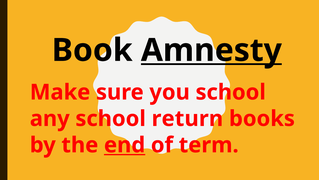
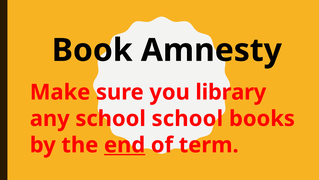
Amnesty underline: present -> none (211, 50)
you school: school -> library (231, 92)
school return: return -> school (187, 118)
